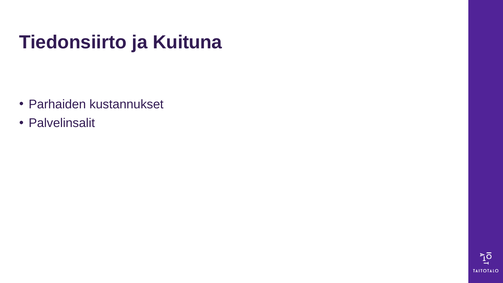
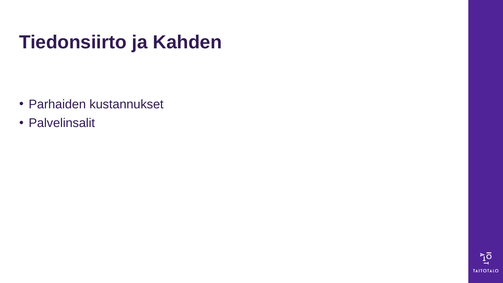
Kuituna: Kuituna -> Kahden (187, 42)
